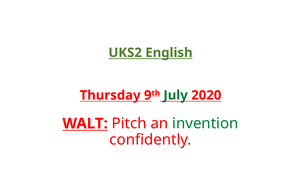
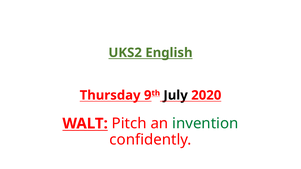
July colour: green -> black (176, 95)
